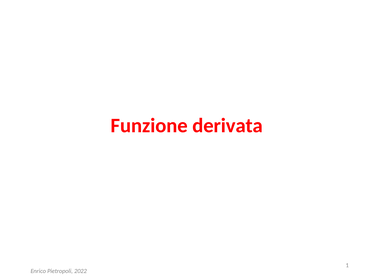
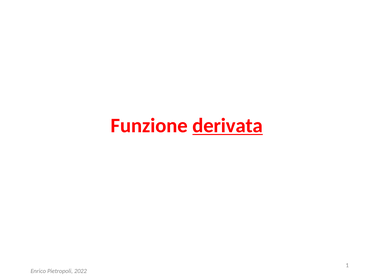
derivata underline: none -> present (228, 126)
